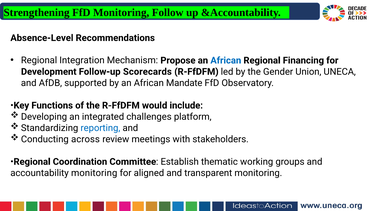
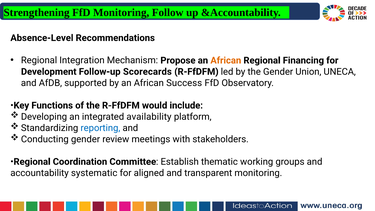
African colour: blue -> orange (226, 60)
Mandate: Mandate -> Success (184, 83)
challenges: challenges -> availability (149, 117)
Conducting across: across -> gender (86, 139)
accountability monitoring: monitoring -> systematic (94, 173)
